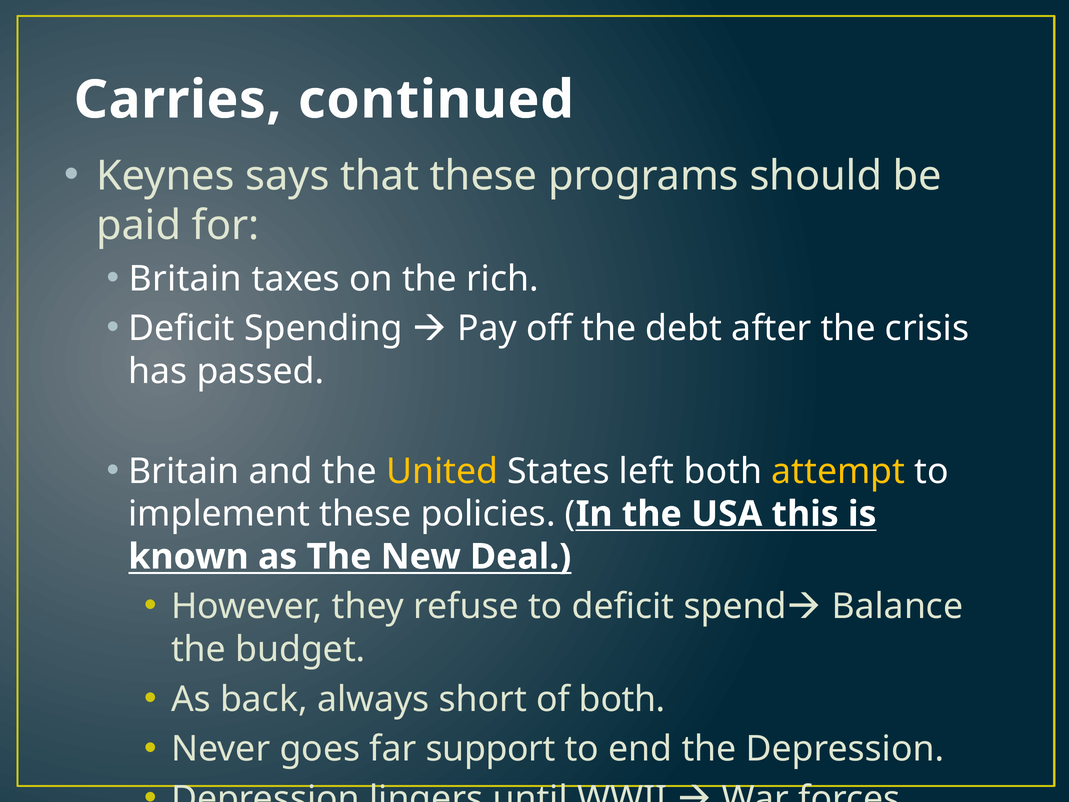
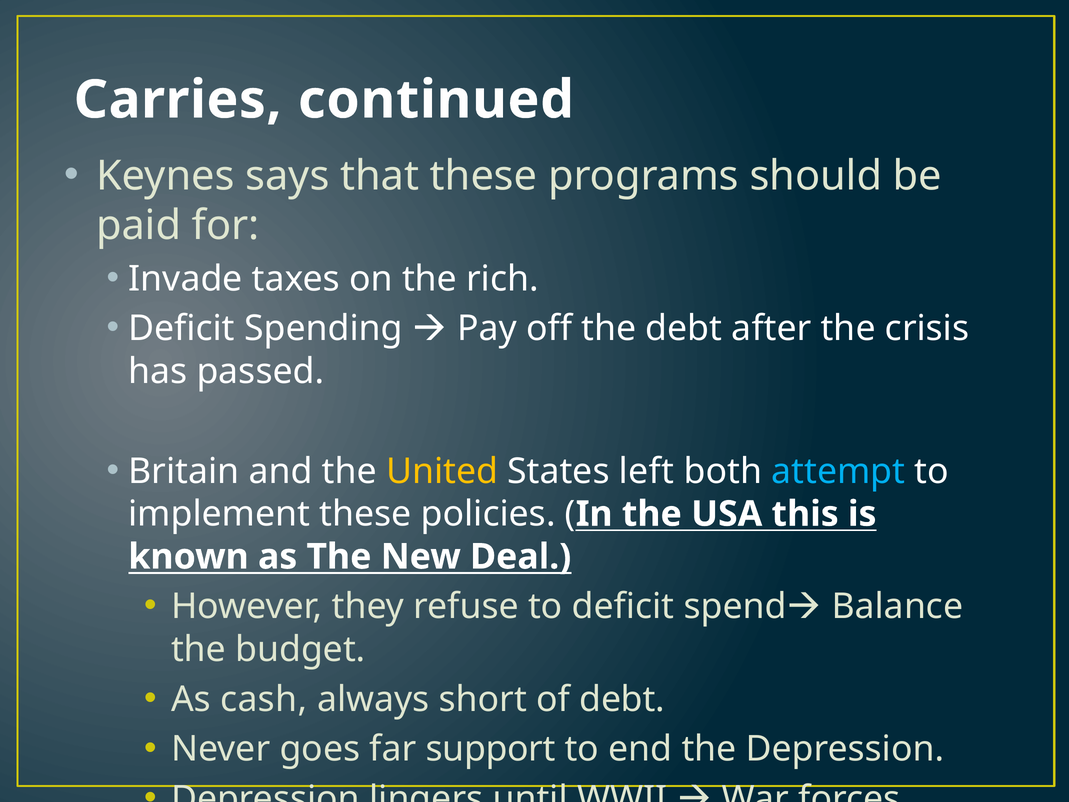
Britain: Britain -> Invade (185, 279)
attempt colour: yellow -> light blue (838, 471)
back: back -> cash (264, 699)
of both: both -> debt (622, 699)
